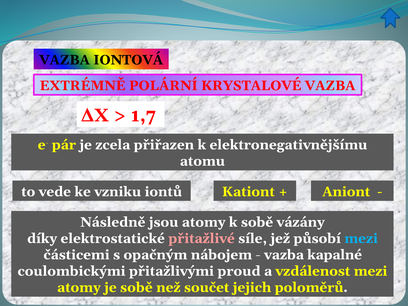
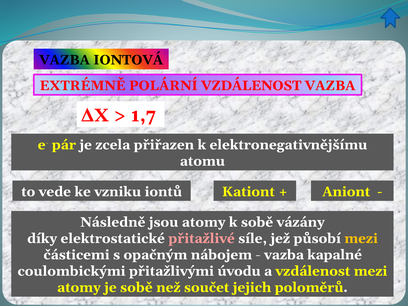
POLÁRNÍ KRYSTALOVÉ: KRYSTALOVÉ -> VZDÁLENOST (251, 86)
mezi colour: light blue -> yellow (361, 238)
proud: proud -> úvodu (239, 271)
